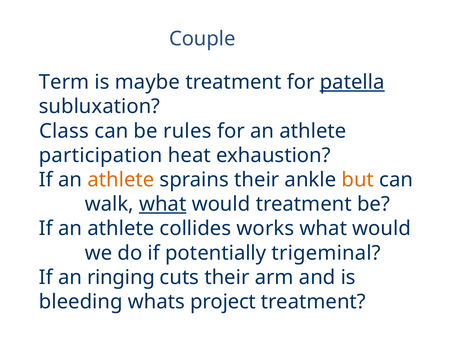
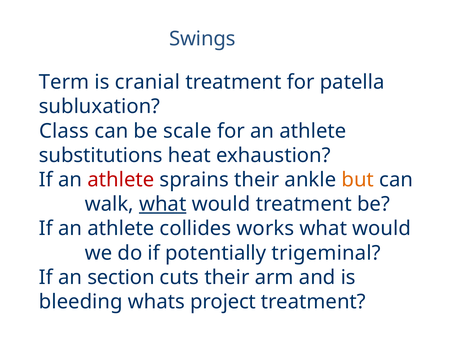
Couple: Couple -> Swings (202, 39)
maybe: maybe -> cranial (147, 82)
patella underline: present -> none (352, 82)
rules: rules -> scale (187, 131)
participation: participation -> substitutions (101, 156)
athlete colour: orange -> red (121, 180)
ringing: ringing -> section (121, 278)
